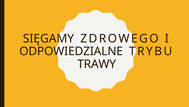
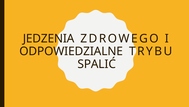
SIĘGAMY: SIĘGAMY -> JEDZENIA (49, 38)
TRAWY: TRAWY -> SPALIĆ (97, 64)
